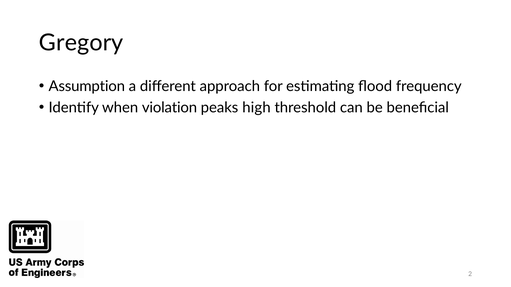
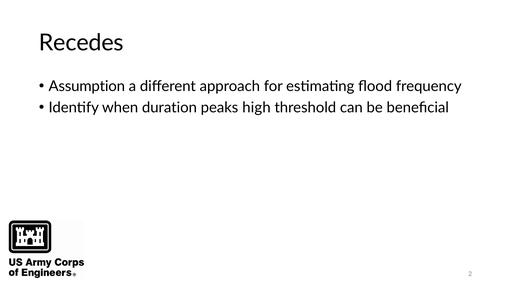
Gregory: Gregory -> Recedes (81, 43)
violation: violation -> duration (169, 108)
